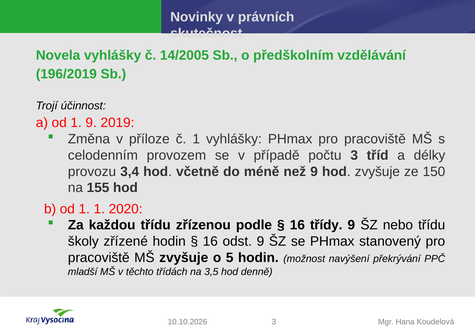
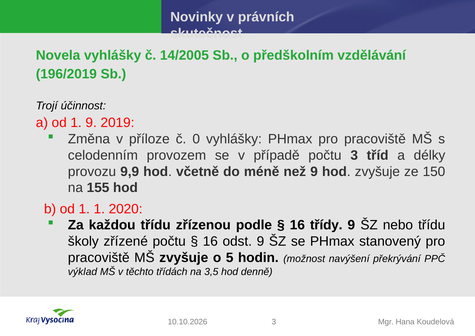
č 1: 1 -> 0 (196, 139)
3,4: 3,4 -> 9,9 (130, 172)
zřízené hodin: hodin -> počtu (169, 241)
mladší: mladší -> výklad (83, 272)
